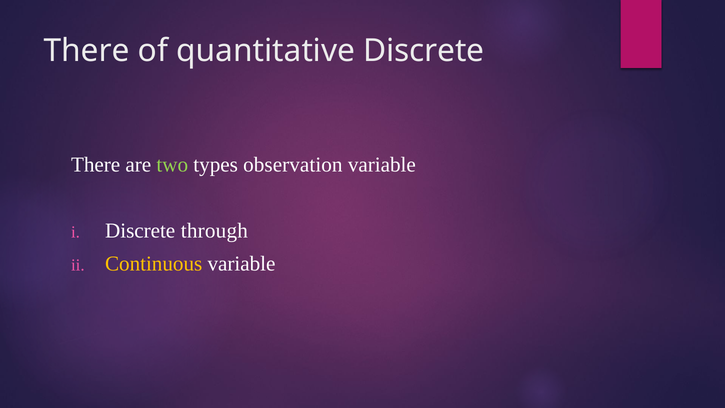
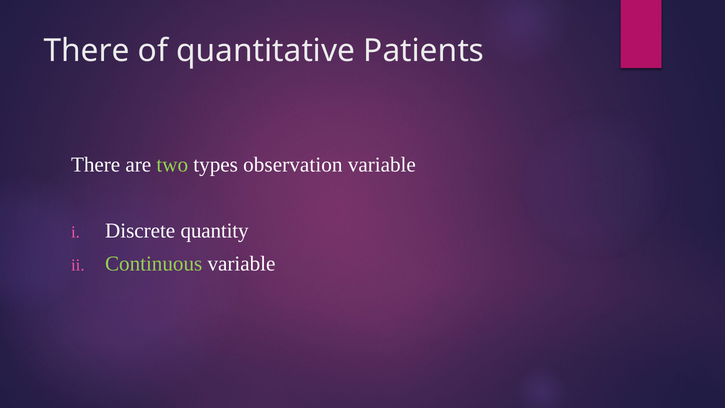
quantitative Discrete: Discrete -> Patients (424, 51)
through: through -> quantity (215, 231)
Continuous colour: yellow -> light green (154, 264)
